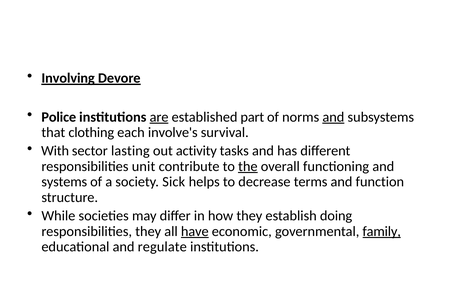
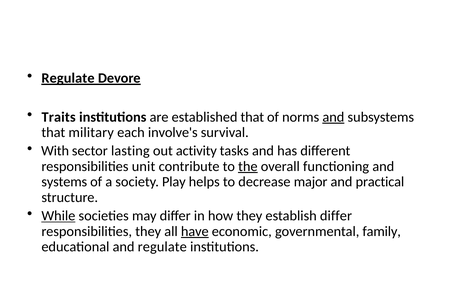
Involving: Involving -> Regulate (68, 78)
Police: Police -> Traits (59, 117)
are underline: present -> none (159, 117)
established part: part -> that (252, 117)
clothing: clothing -> military (91, 133)
Sick: Sick -> Play (174, 182)
terms: terms -> major (311, 182)
function: function -> practical (380, 182)
While underline: none -> present (58, 216)
establish doing: doing -> differ (336, 216)
family underline: present -> none (382, 232)
